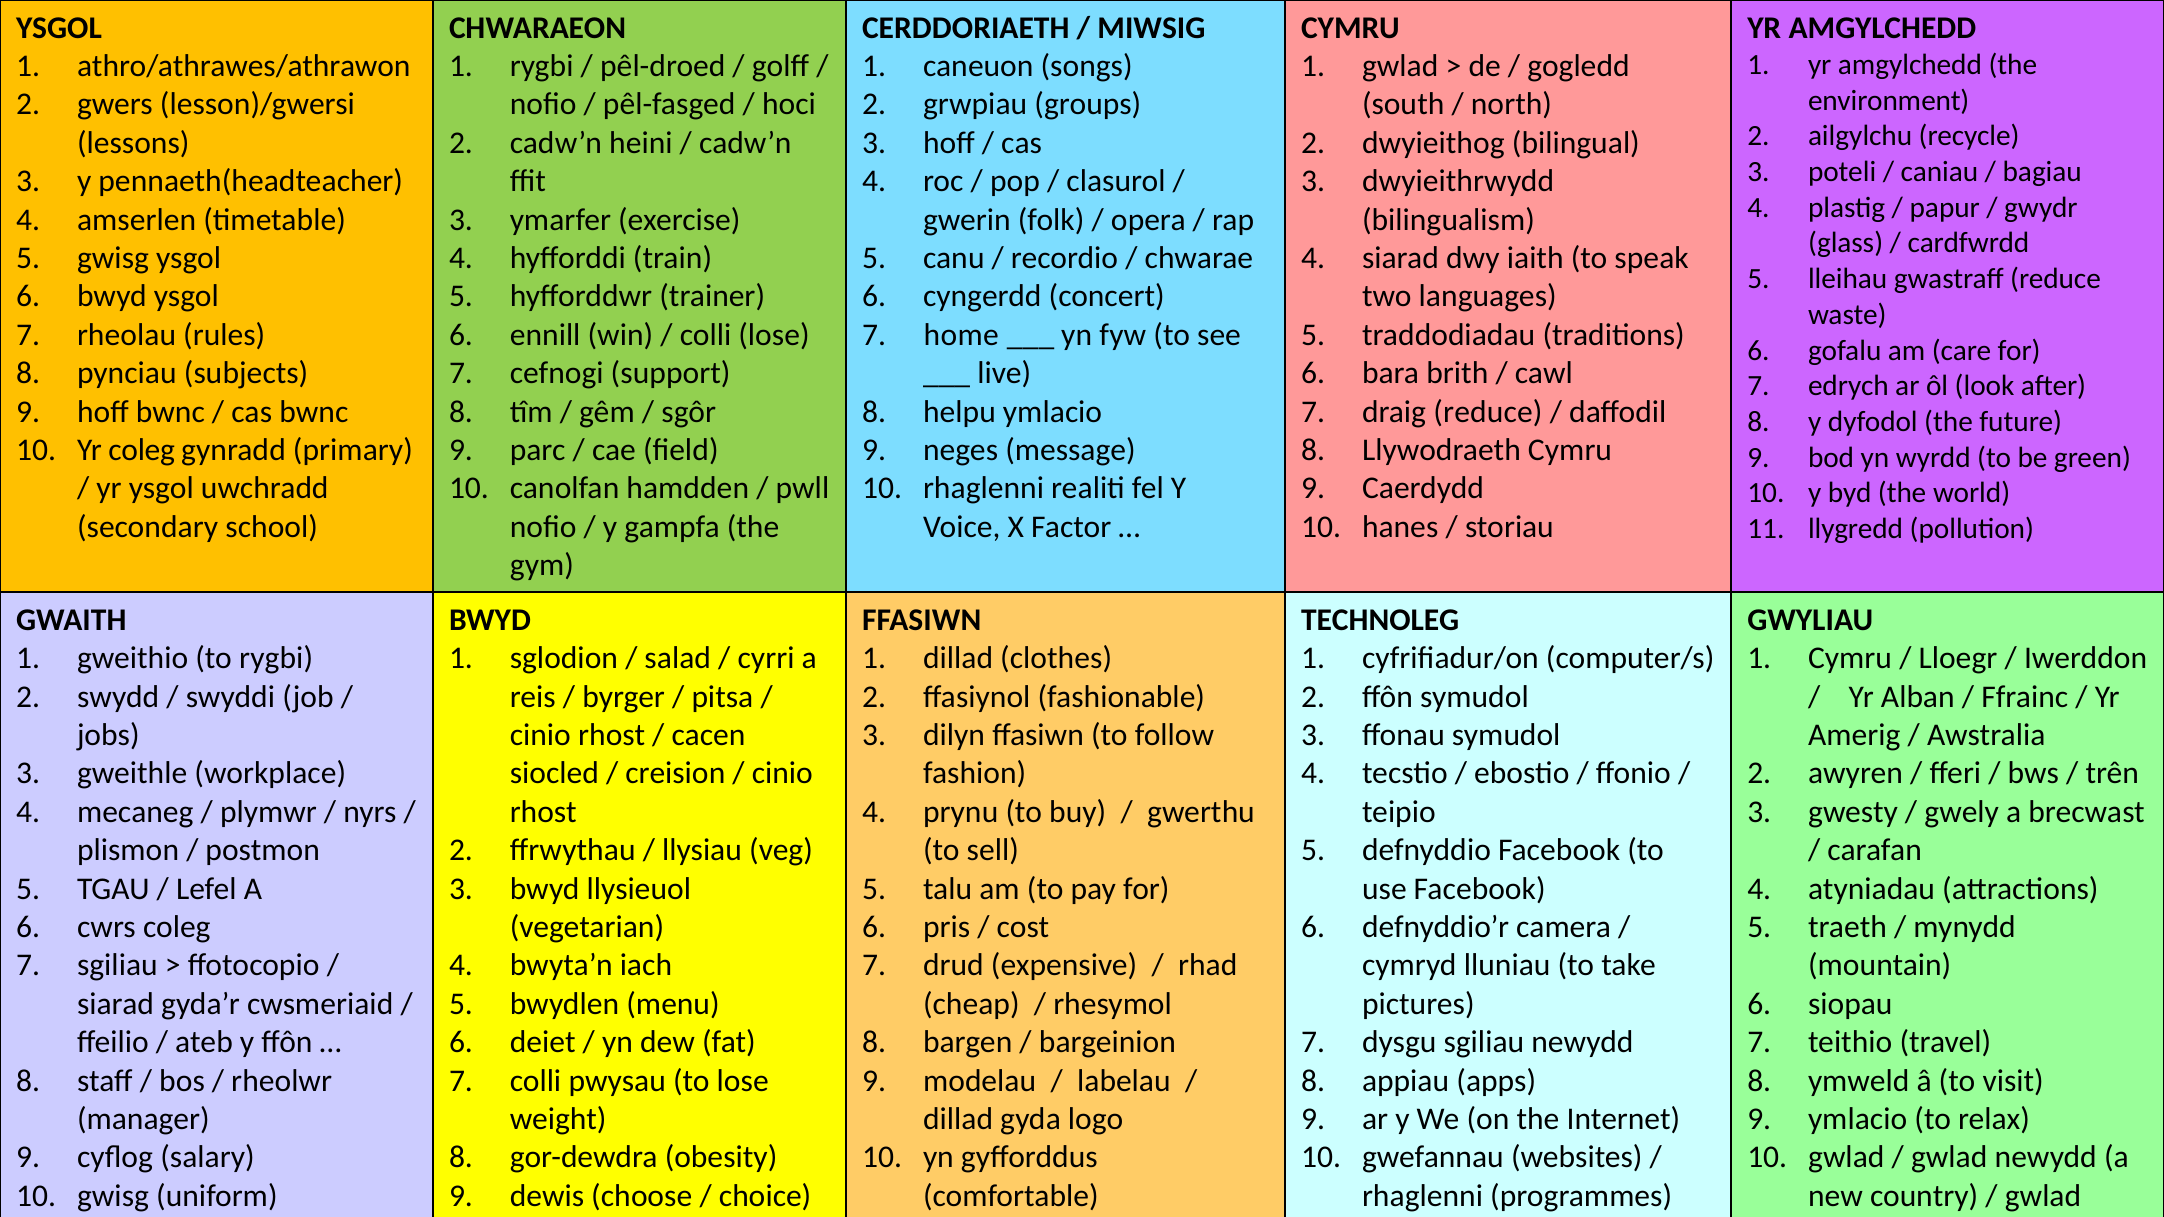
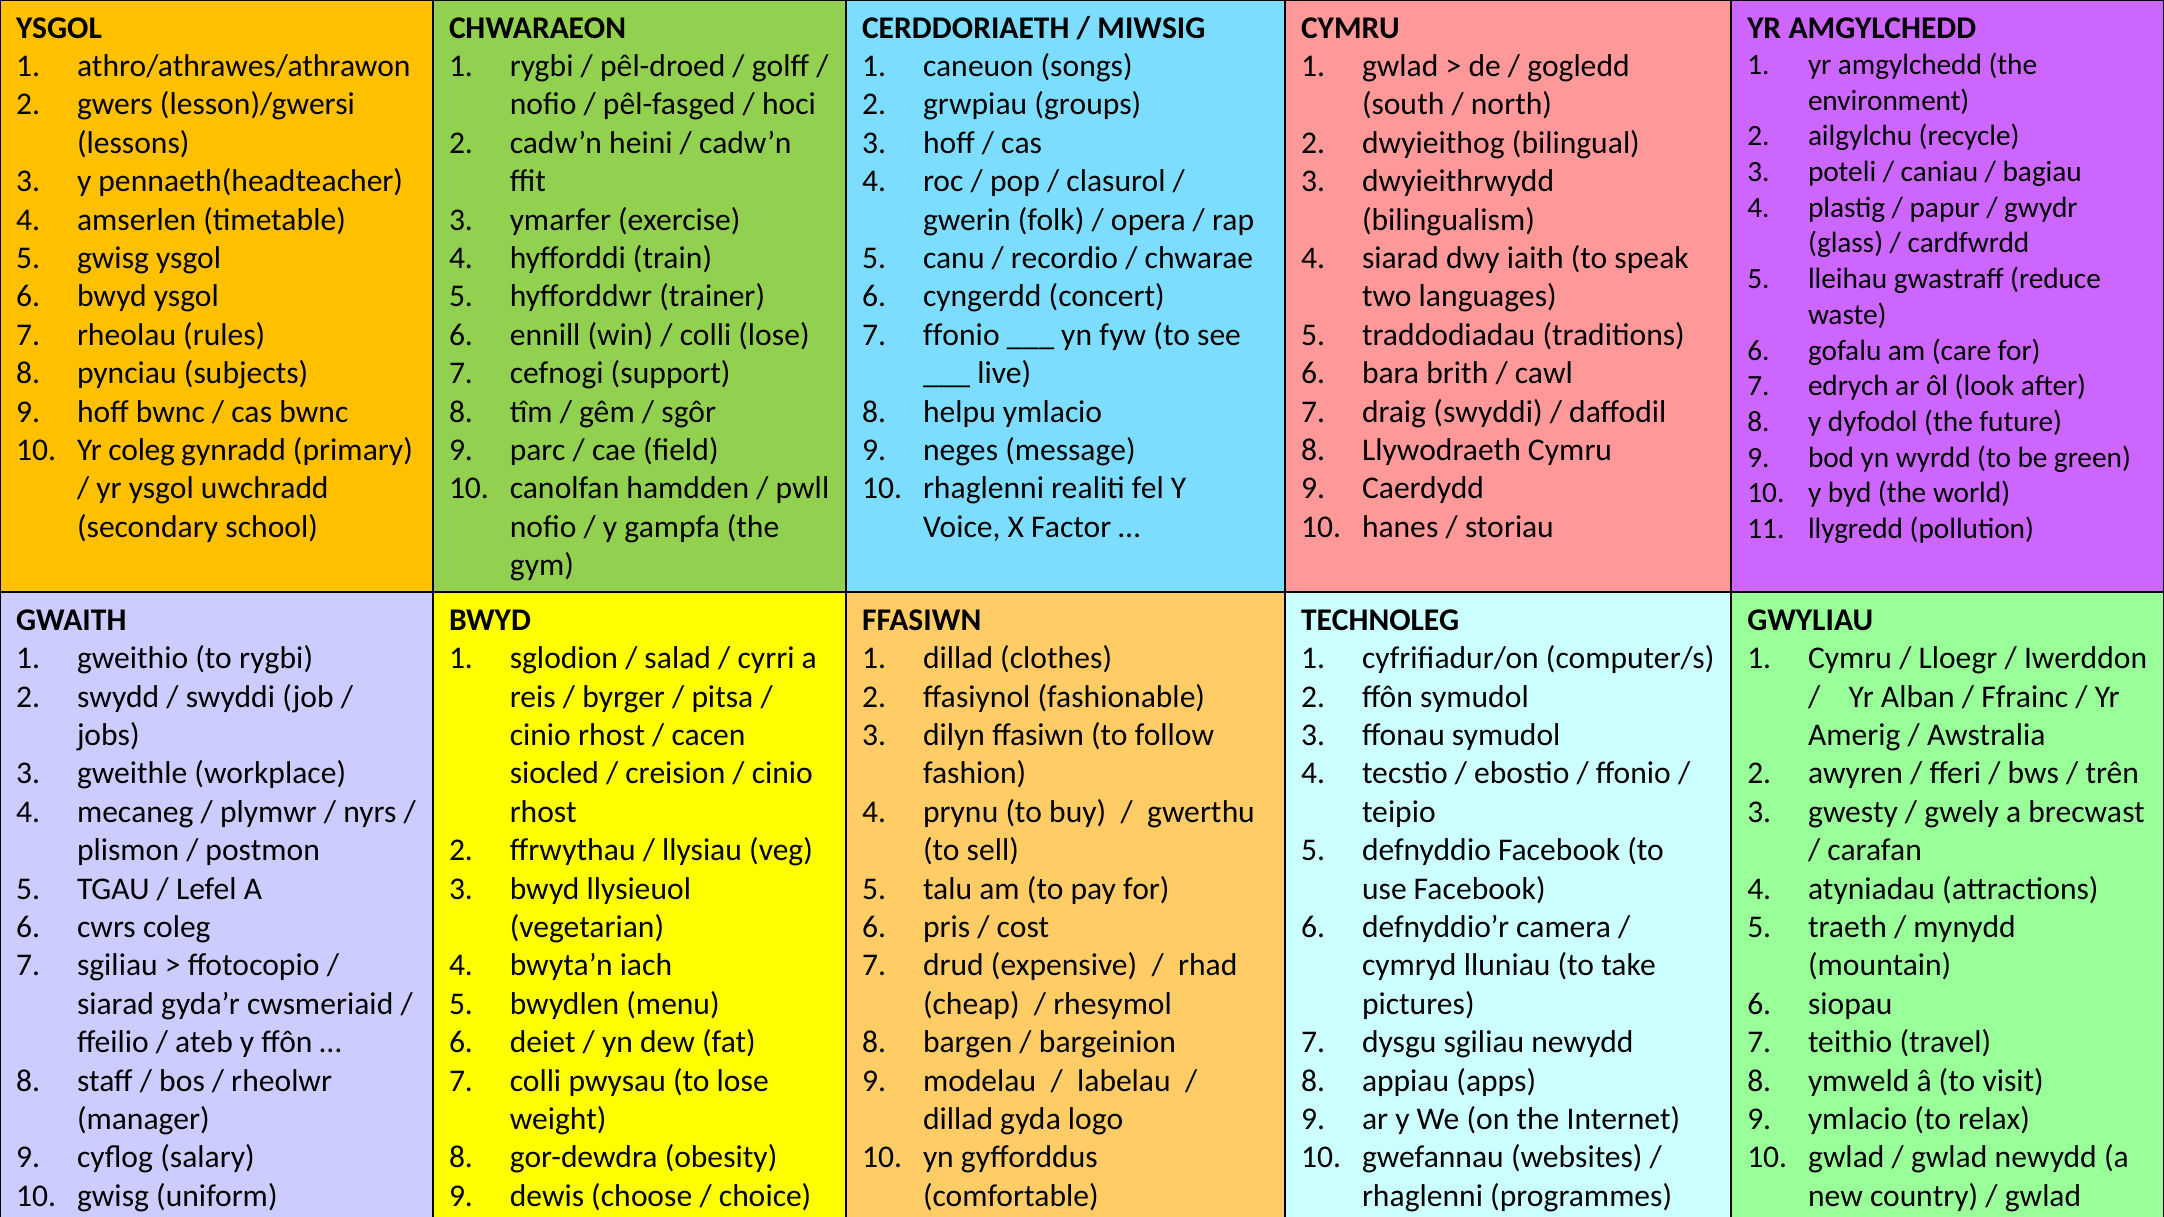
home: home -> ffonio (961, 335)
draig reduce: reduce -> swyddi (1488, 412)
